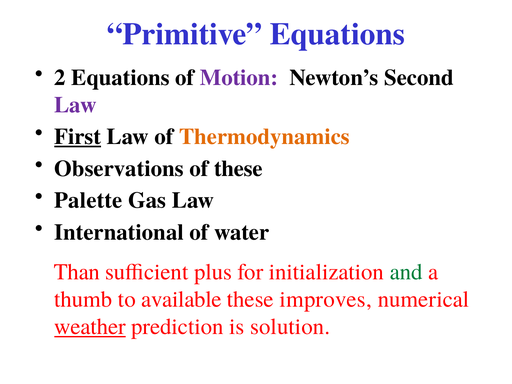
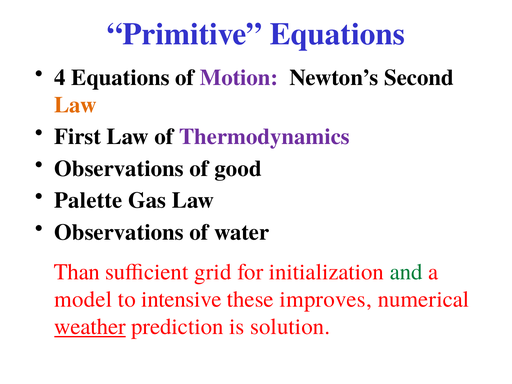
2: 2 -> 4 (60, 78)
Law colour: purple -> orange (75, 105)
First underline: present -> none (78, 137)
Thermodynamics colour: orange -> purple (264, 137)
of these: these -> good (238, 169)
International: International -> Observations (119, 232)
plus: plus -> grid (213, 272)
thumb: thumb -> model (83, 299)
available: available -> intensive (181, 299)
